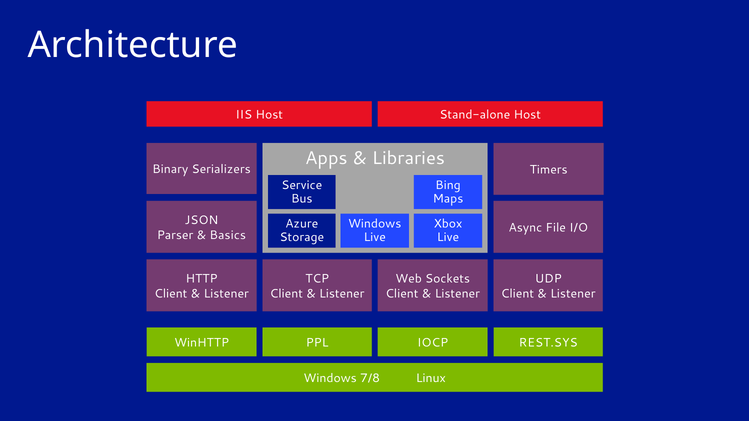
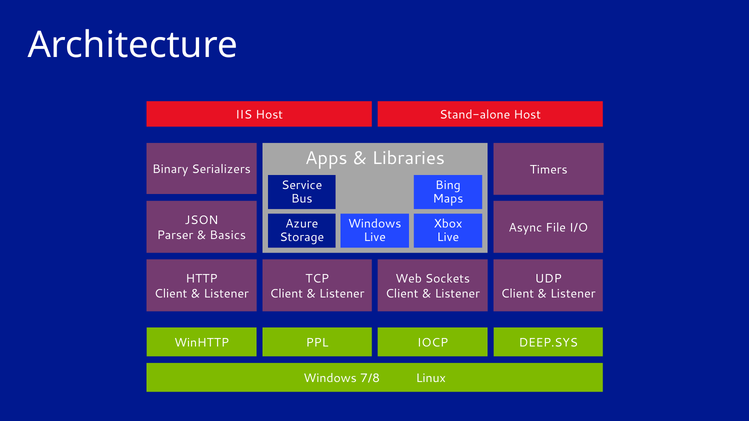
REST.SYS: REST.SYS -> DEEP.SYS (548, 343)
